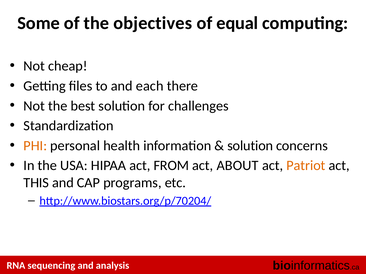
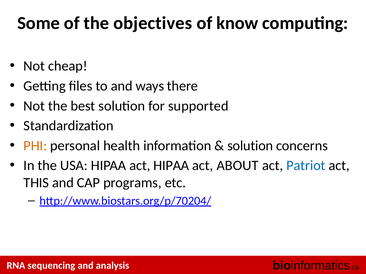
equal: equal -> know (237, 23)
each: each -> ways (150, 86)
challenges: challenges -> supported (198, 106)
act FROM: FROM -> HIPAA (171, 166)
Patriot colour: orange -> blue (306, 166)
